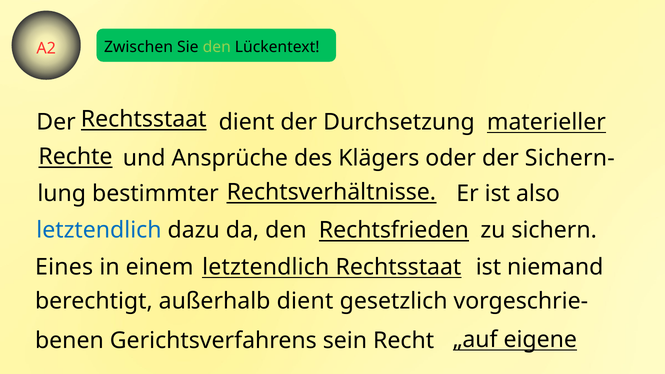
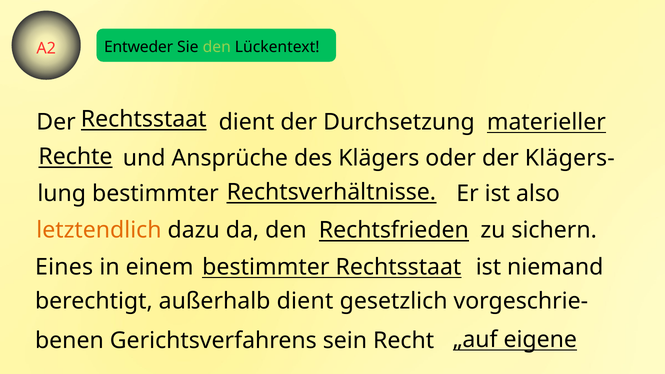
Zwischen: Zwischen -> Entweder (139, 47)
Sichern-: Sichern- -> Klägers- (570, 158)
letztendlich colour: blue -> orange (99, 230)
einem letztendlich: letztendlich -> bestimmter (266, 267)
